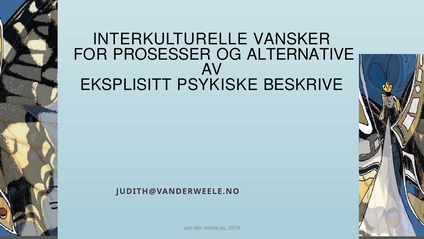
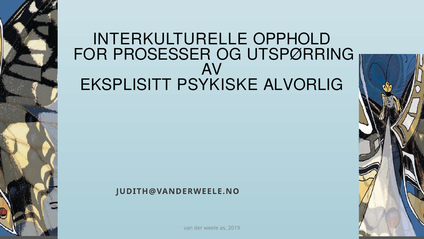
VANSKER: VANSKER -> OPPHOLD (292, 39)
ALTERNATIVE: ALTERNATIVE -> UTSPØRRING (301, 54)
BESKRIVE: BESKRIVE -> ALVORLIG (303, 85)
